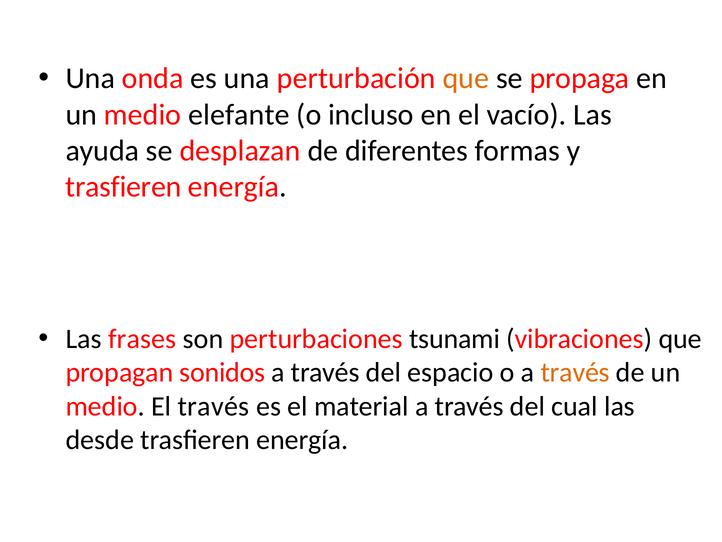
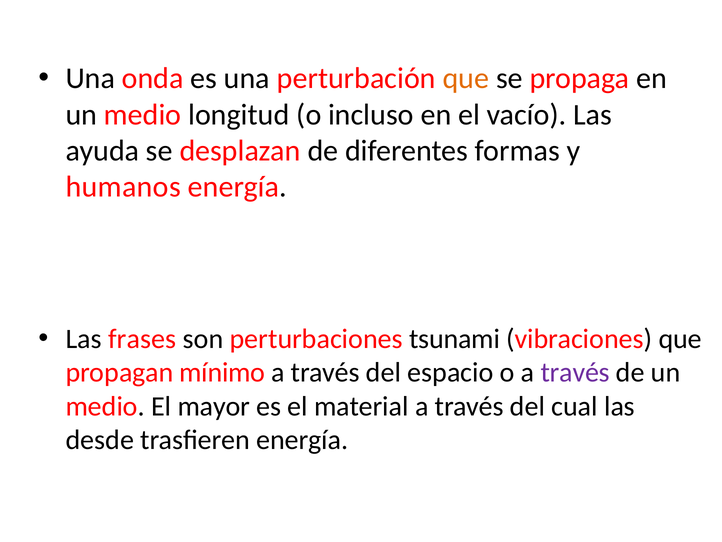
elefante: elefante -> longitud (239, 115)
trasfieren: trasfieren -> humanos (123, 187)
sonidos: sonidos -> mínimo (222, 372)
través colour: orange -> purple (575, 372)
El través: través -> mayor (214, 406)
